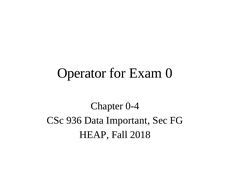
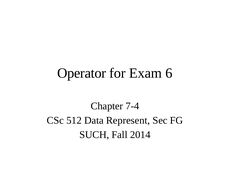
0: 0 -> 6 (169, 73)
0-4: 0-4 -> 7-4 (132, 106)
936: 936 -> 512 (74, 120)
Important: Important -> Represent (128, 120)
HEAP: HEAP -> SUCH (94, 134)
2018: 2018 -> 2014 (140, 134)
